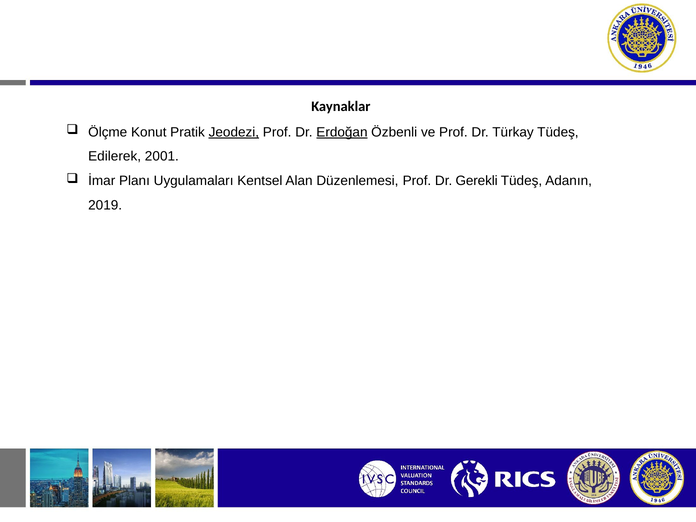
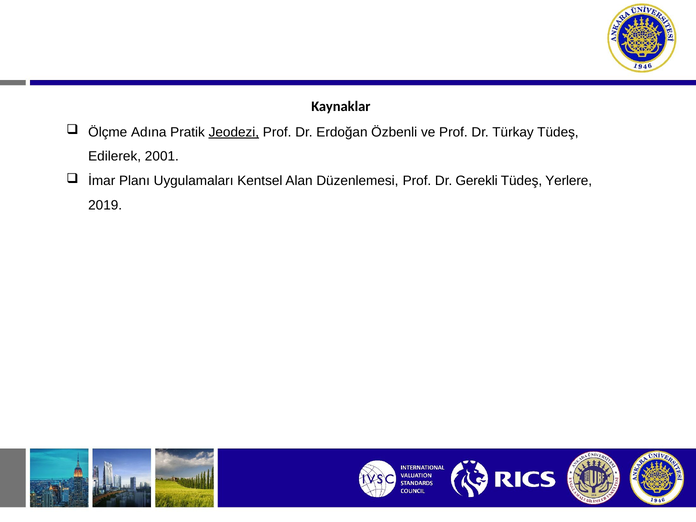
Konut: Konut -> Adına (149, 132)
Erdoğan underline: present -> none (342, 132)
Adanın: Adanın -> Yerlere (569, 181)
